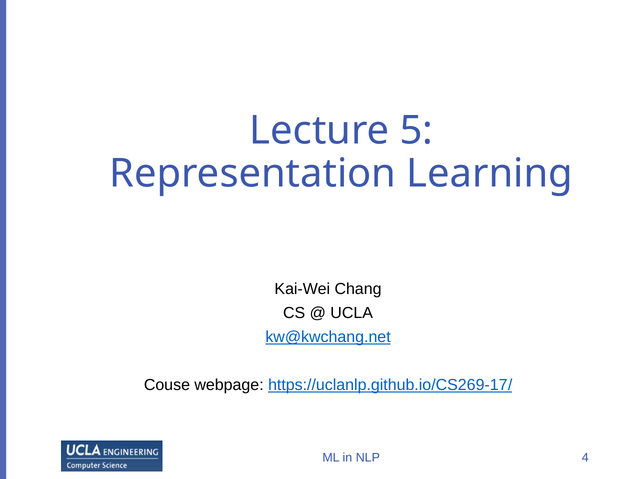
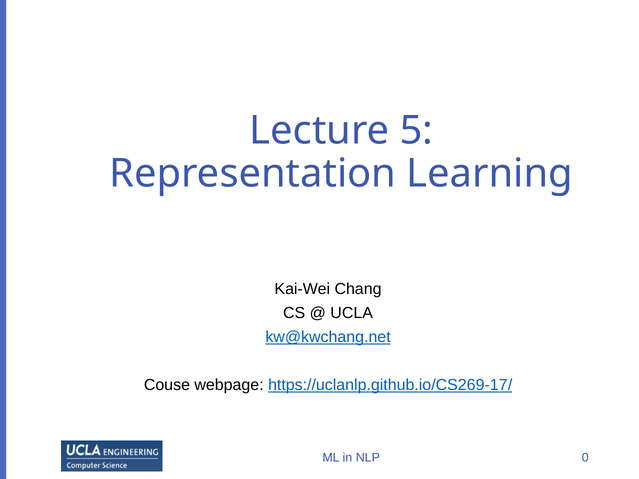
4: 4 -> 0 (585, 458)
